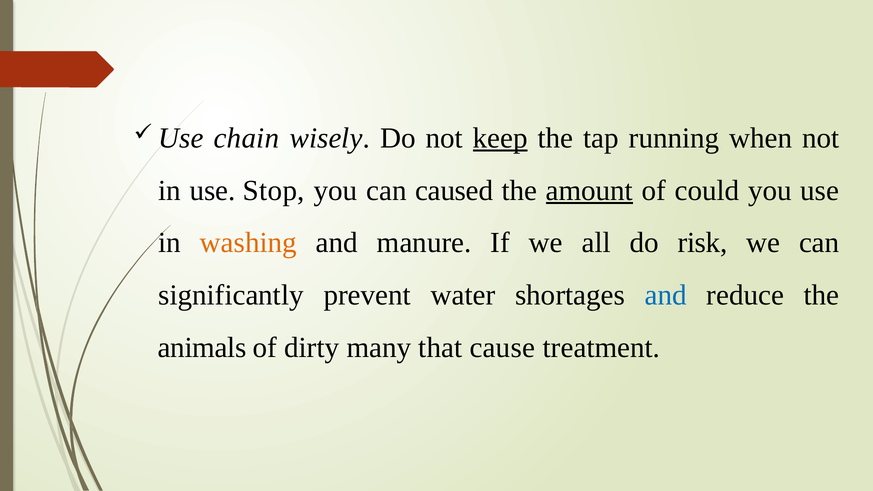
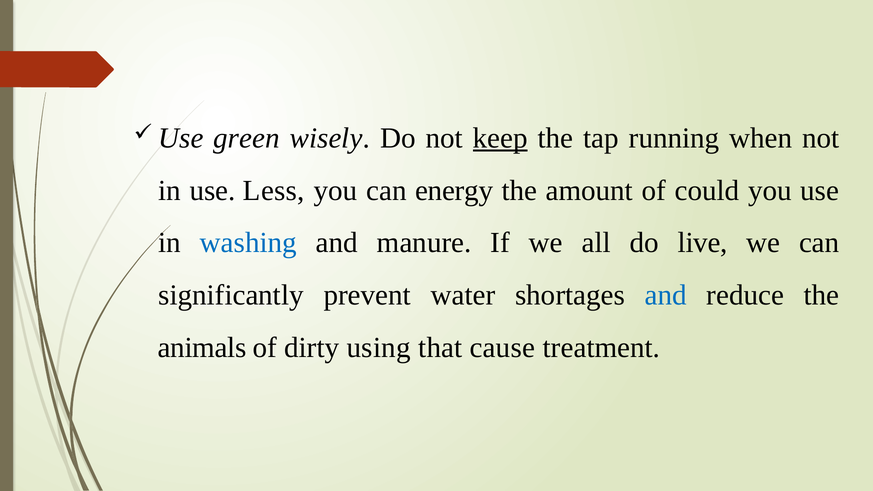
chain: chain -> green (247, 138)
Stop: Stop -> Less (274, 190)
caused: caused -> energy (454, 190)
amount underline: present -> none (589, 190)
washing colour: orange -> blue (248, 243)
risk: risk -> live (703, 243)
many: many -> using (379, 348)
